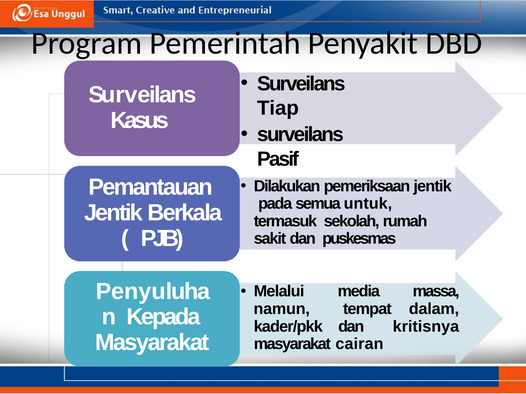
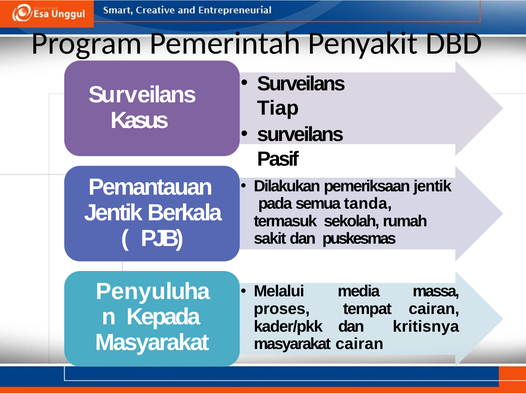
untuk: untuk -> tanda (368, 204)
namun: namun -> proses (282, 309)
tempat dalam: dalam -> cairan (434, 309)
